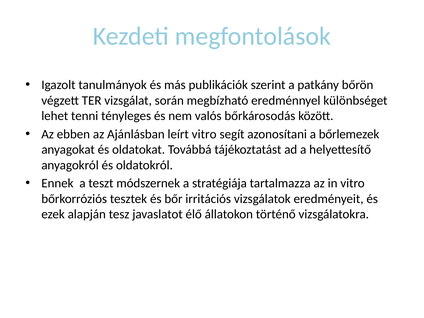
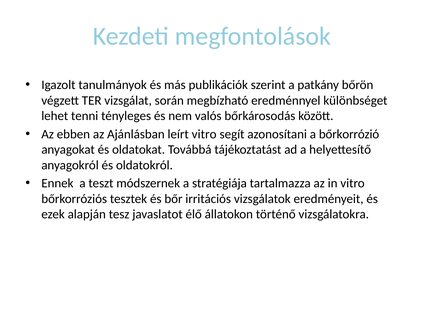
bőrlemezek: bőrlemezek -> bőrkorrózió (349, 134)
